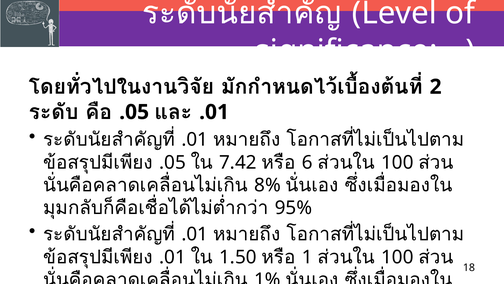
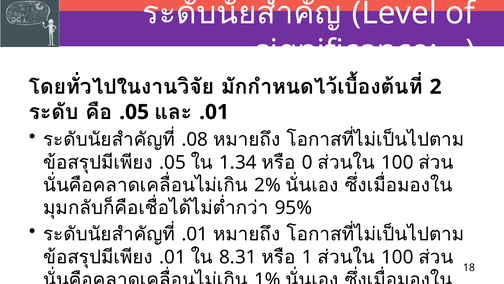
.01: .01 -> .08 (195, 139)
7.42: 7.42 -> 1.34 (238, 162)
6: 6 -> 0 (307, 162)
8%: 8% -> 2% (267, 185)
1.50: 1.50 -> 8.31 (238, 257)
